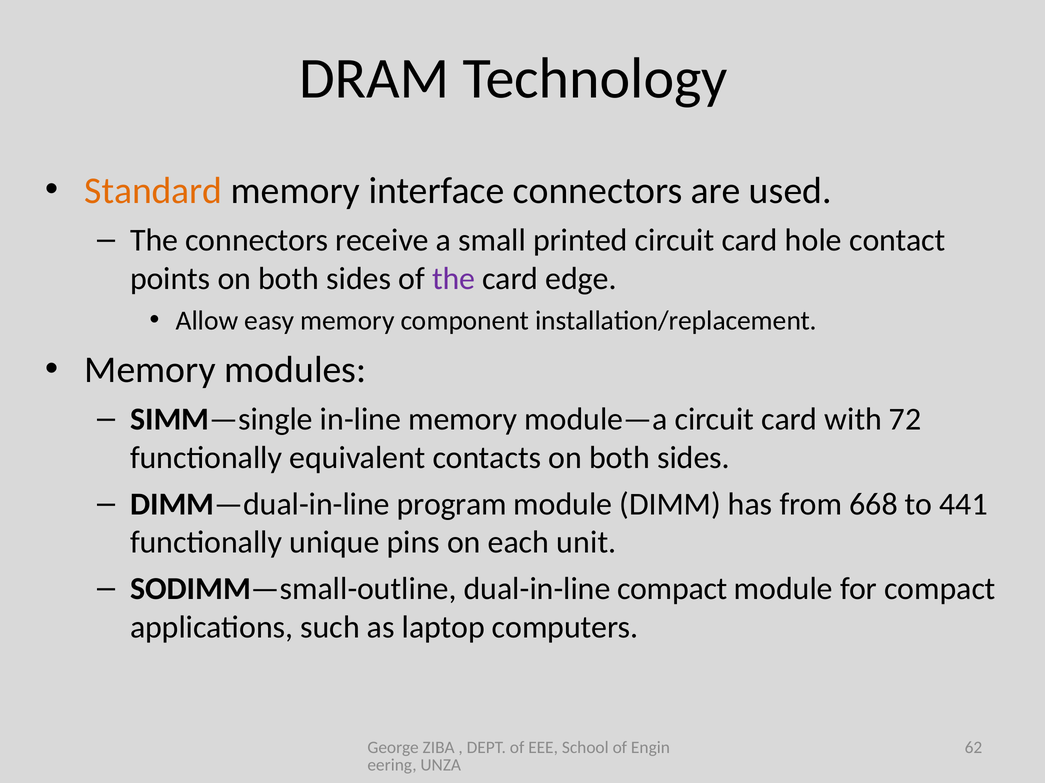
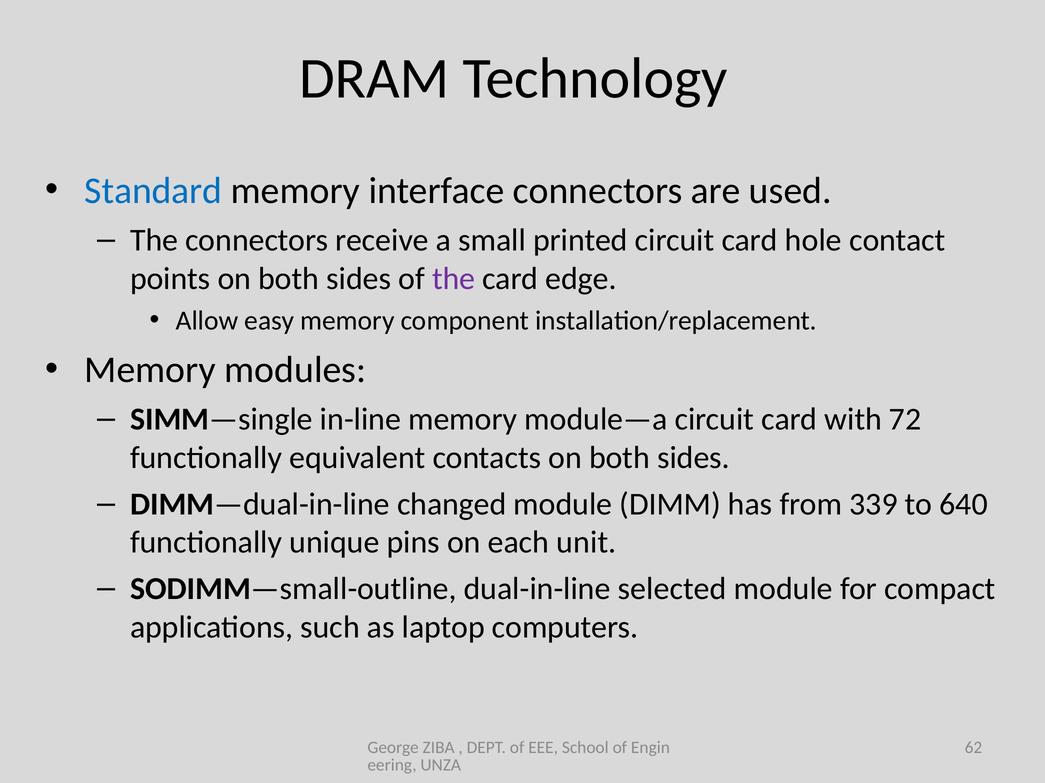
Standard colour: orange -> blue (153, 191)
program: program -> changed (452, 505)
668: 668 -> 339 (874, 505)
441: 441 -> 640 (963, 505)
dual-in-line compact: compact -> selected (672, 589)
